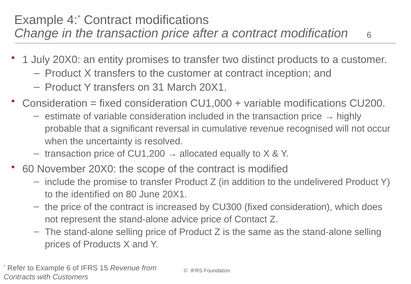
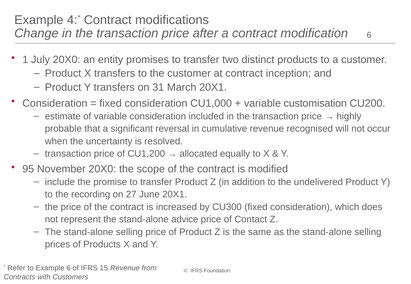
variable modifications: modifications -> customisation (315, 103)
60: 60 -> 95 (28, 169)
identified: identified -> recording (91, 195)
80: 80 -> 27 (131, 195)
